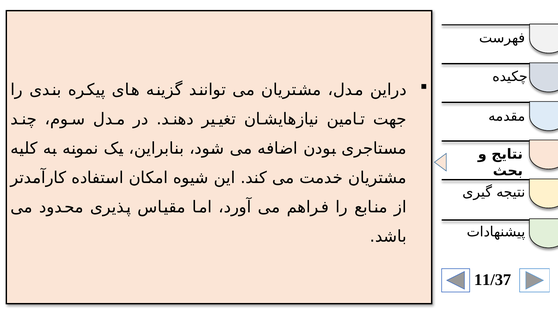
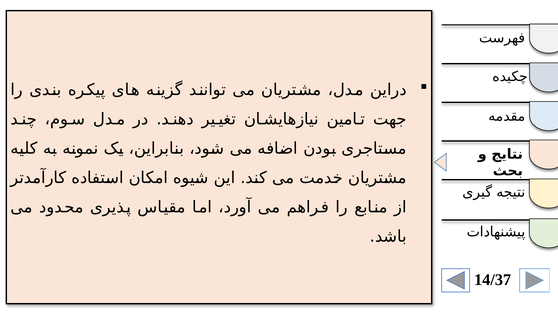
11/37: 11/37 -> 14/37 (493, 280)
